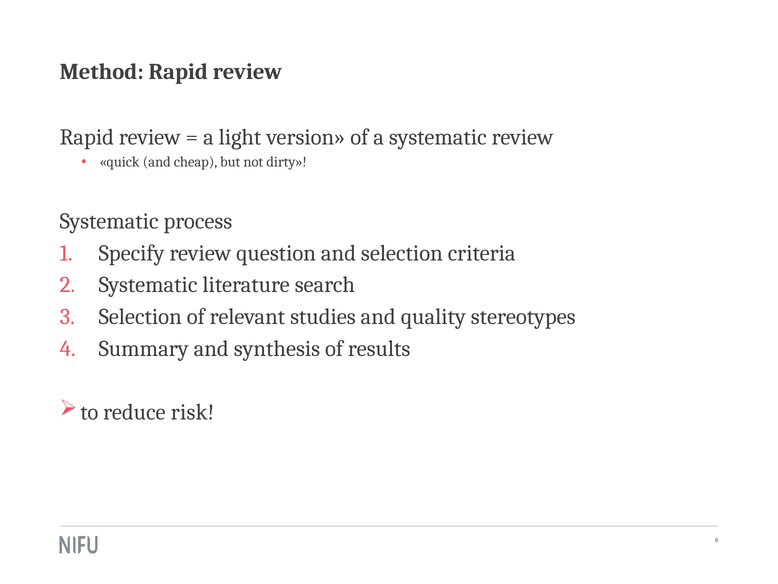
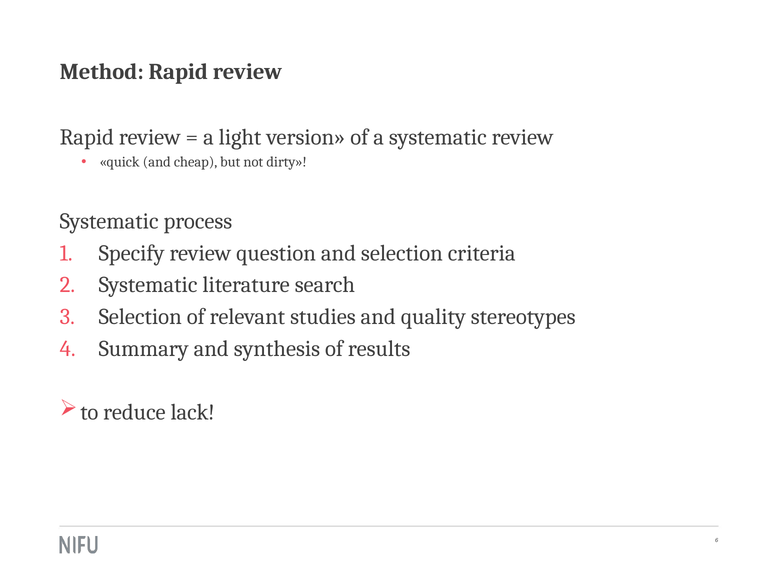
risk: risk -> lack (193, 412)
